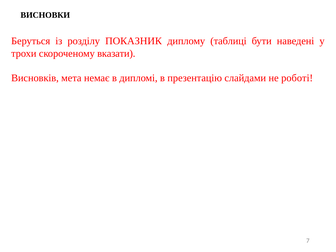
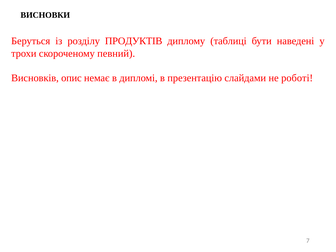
ПОКАЗНИК: ПОКАЗНИК -> ПРОДУКТІВ (134, 41)
вказати: вказати -> певний (116, 53)
мета: мета -> опис (71, 78)
